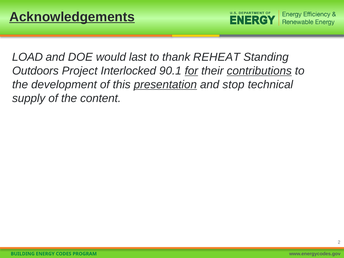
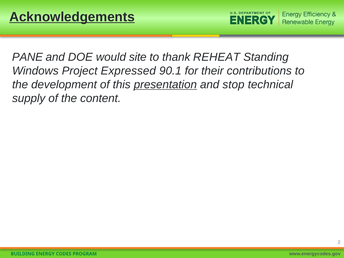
LOAD: LOAD -> PANE (27, 57)
last: last -> site (138, 57)
Outdoors: Outdoors -> Windows (35, 71)
Interlocked: Interlocked -> Expressed (128, 71)
for underline: present -> none (191, 71)
contributions underline: present -> none (259, 71)
